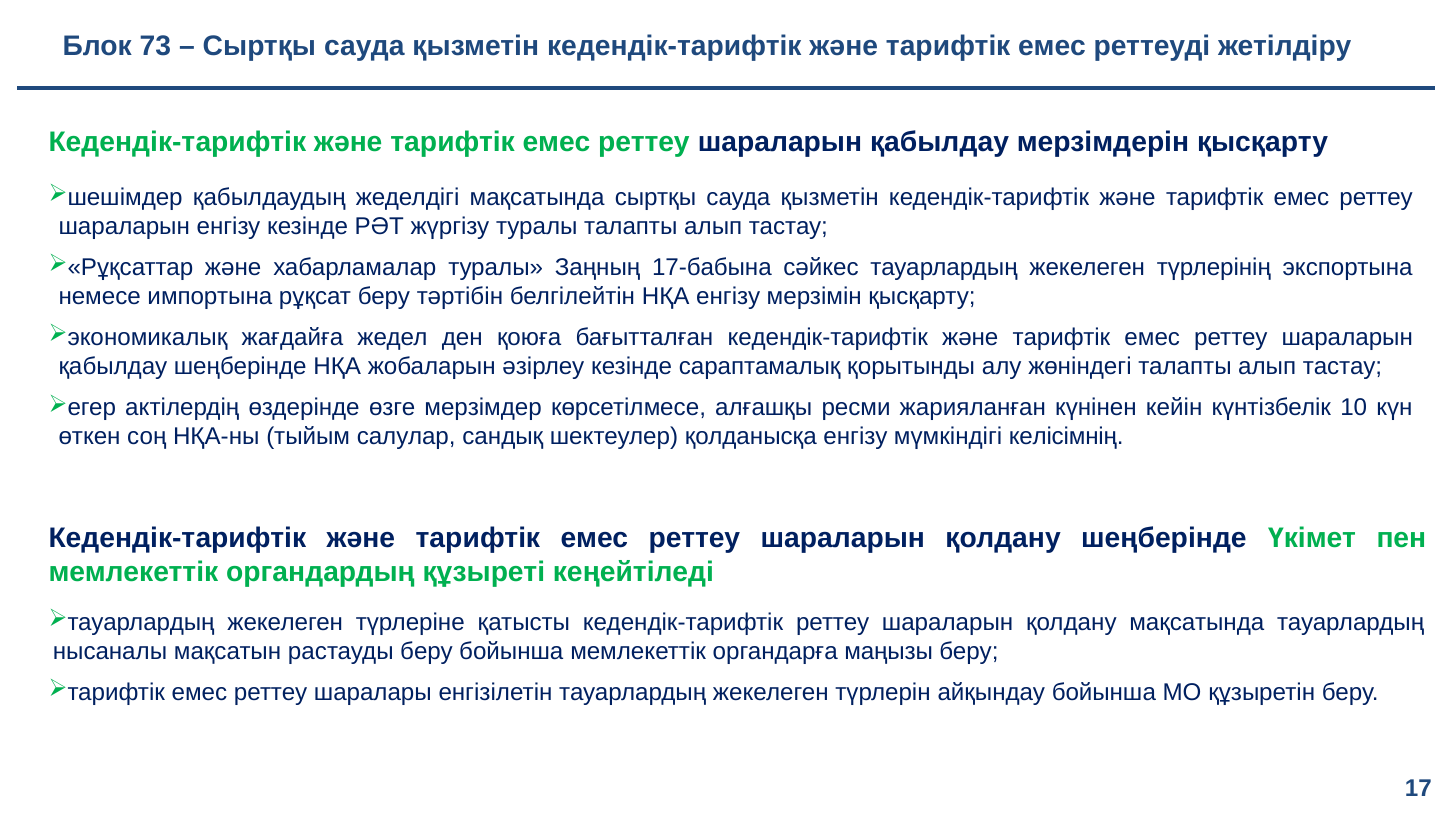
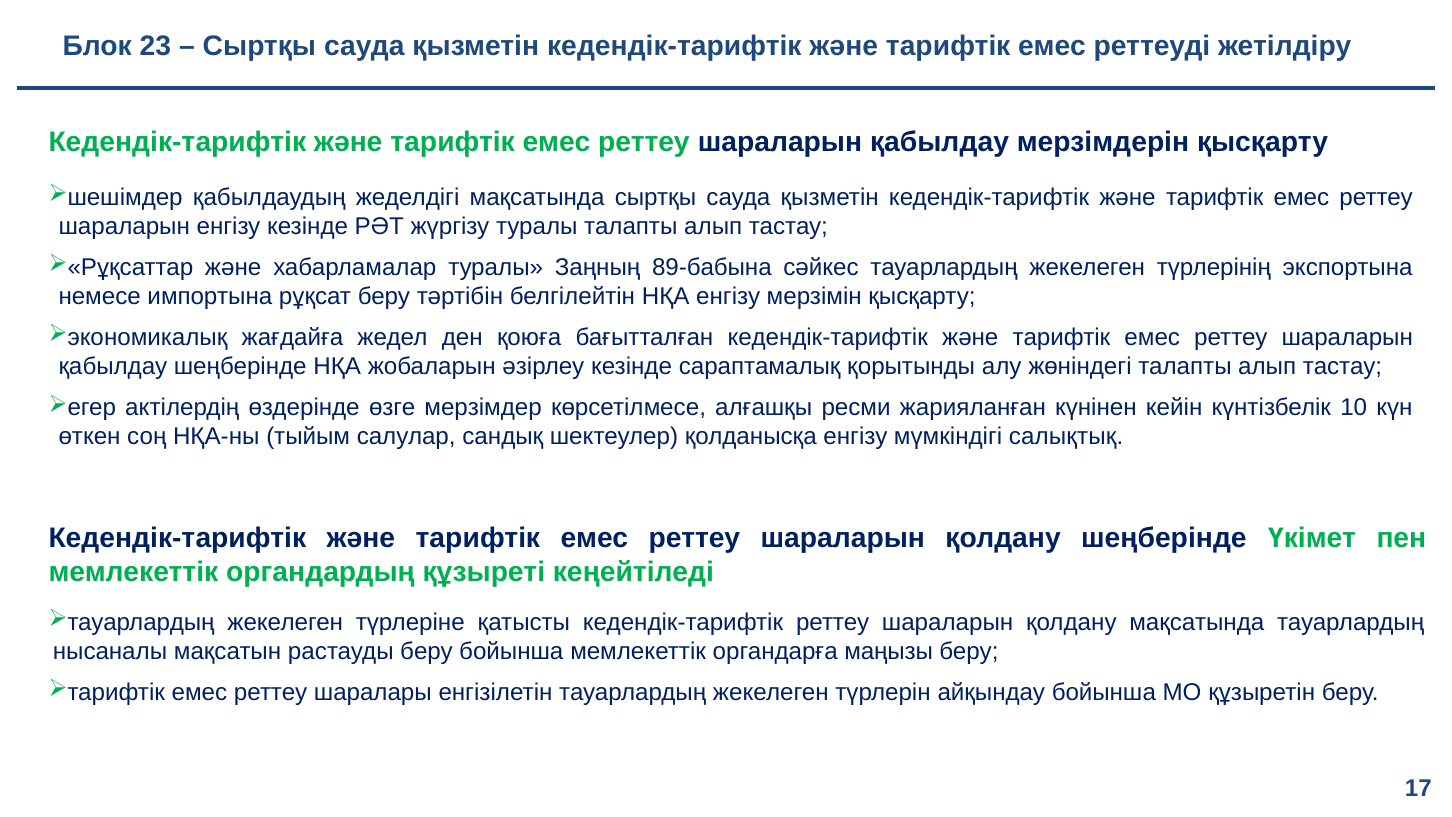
73: 73 -> 23 (155, 46)
17-бабына: 17-бабына -> 89-бабына (712, 267)
келісімнің: келісімнің -> салықтық (1066, 437)
